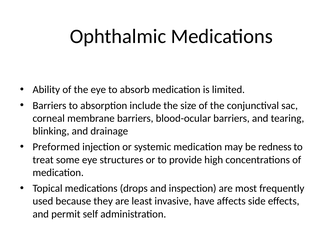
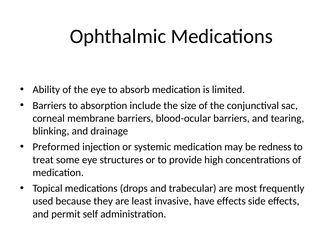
inspection: inspection -> trabecular (193, 188)
have affects: affects -> effects (231, 201)
